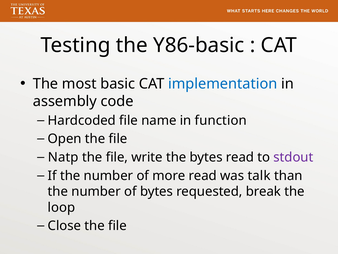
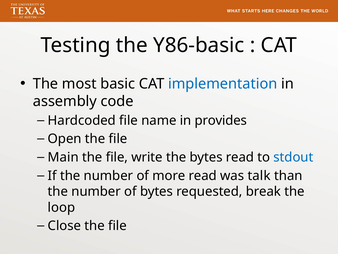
function: function -> provides (221, 120)
Natp: Natp -> Main (63, 157)
stdout colour: purple -> blue (293, 157)
